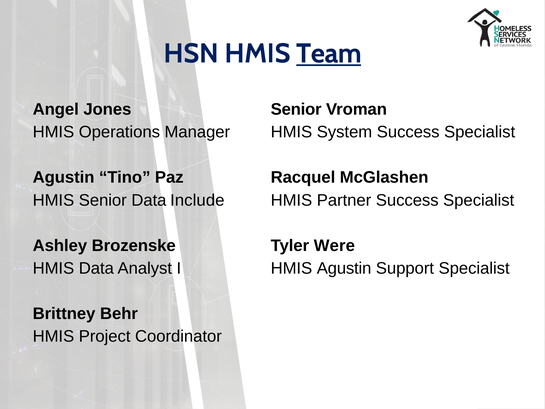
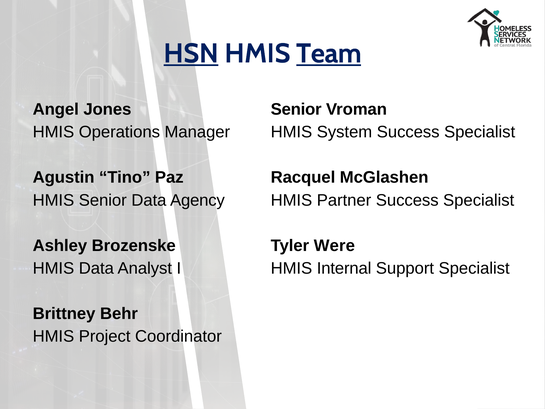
HSN underline: none -> present (191, 53)
Include: Include -> Agency (197, 200)
HMIS Agustin: Agustin -> Internal (344, 268)
